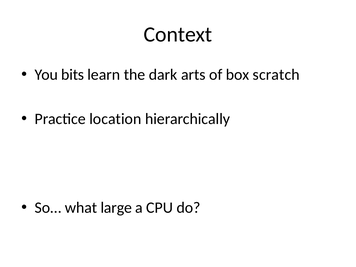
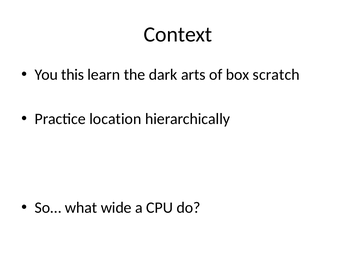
bits: bits -> this (73, 75)
large: large -> wide (116, 208)
